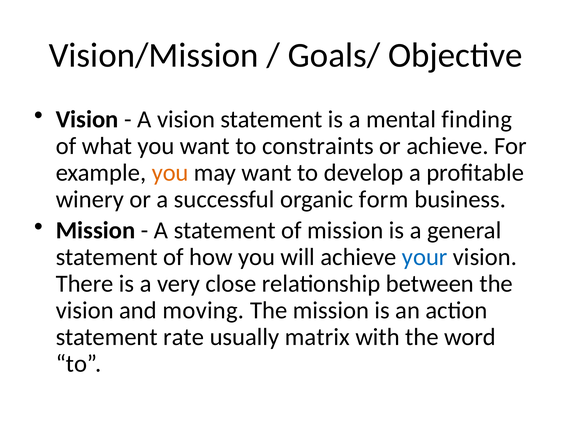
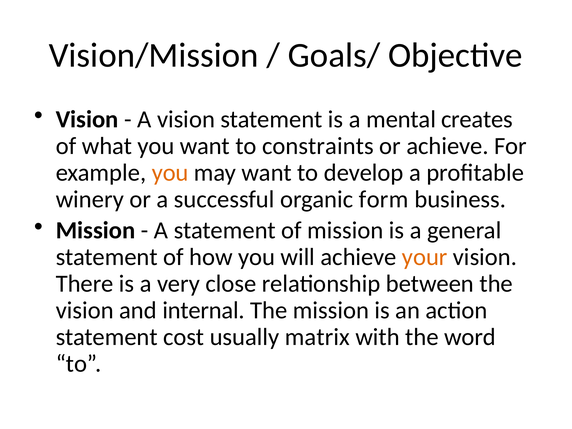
finding: finding -> creates (477, 119)
your colour: blue -> orange (425, 257)
moving: moving -> internal (204, 310)
rate: rate -> cost (184, 337)
